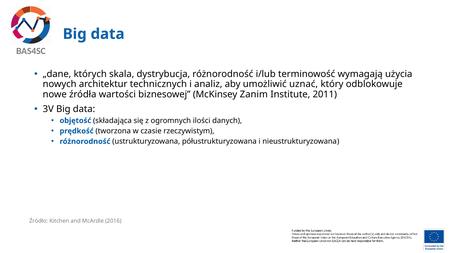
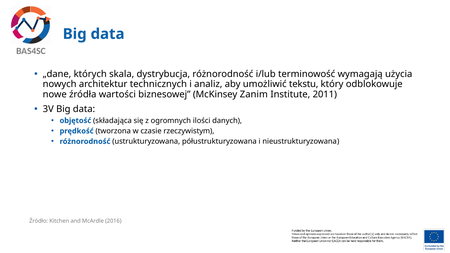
uznać: uznać -> tekstu (304, 84)
